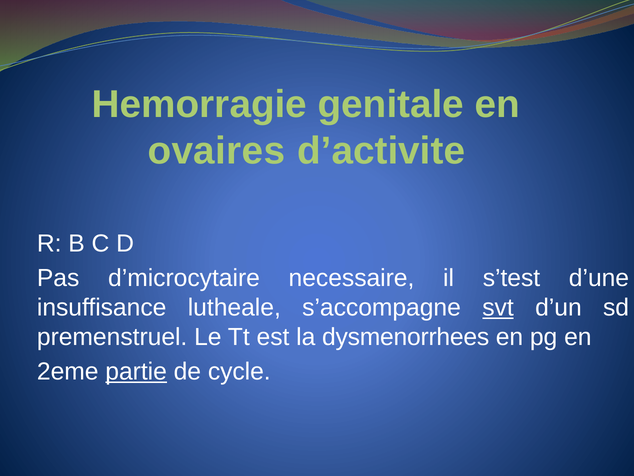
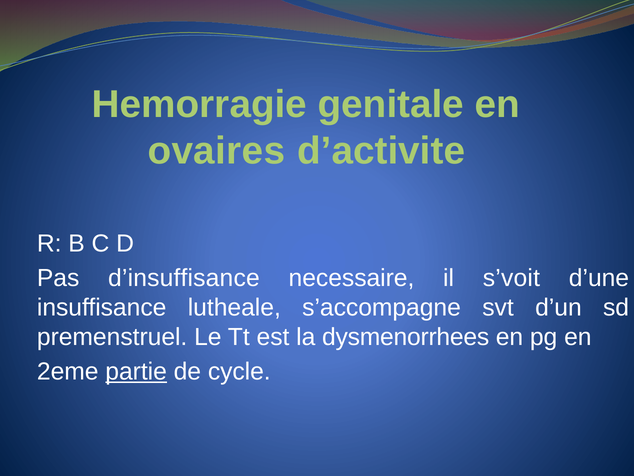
d’microcytaire: d’microcytaire -> d’insuffisance (184, 278)
s’test: s’test -> s’voit (511, 278)
svt underline: present -> none (498, 307)
